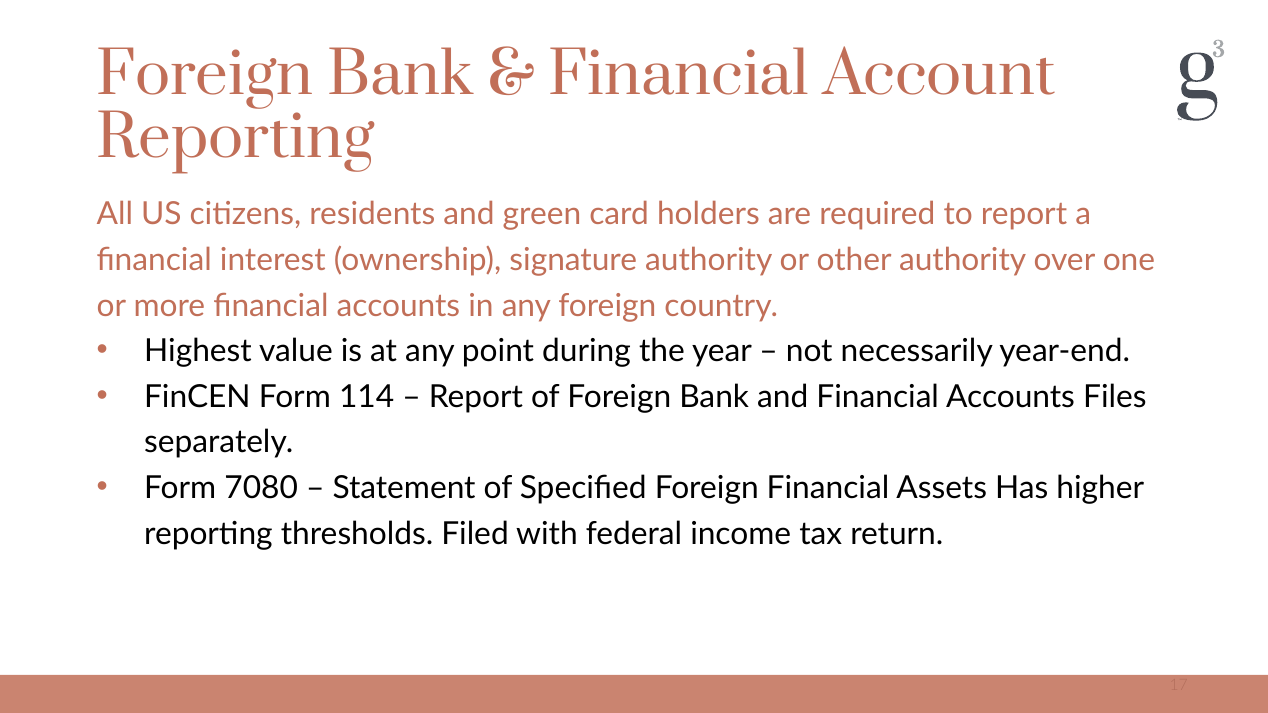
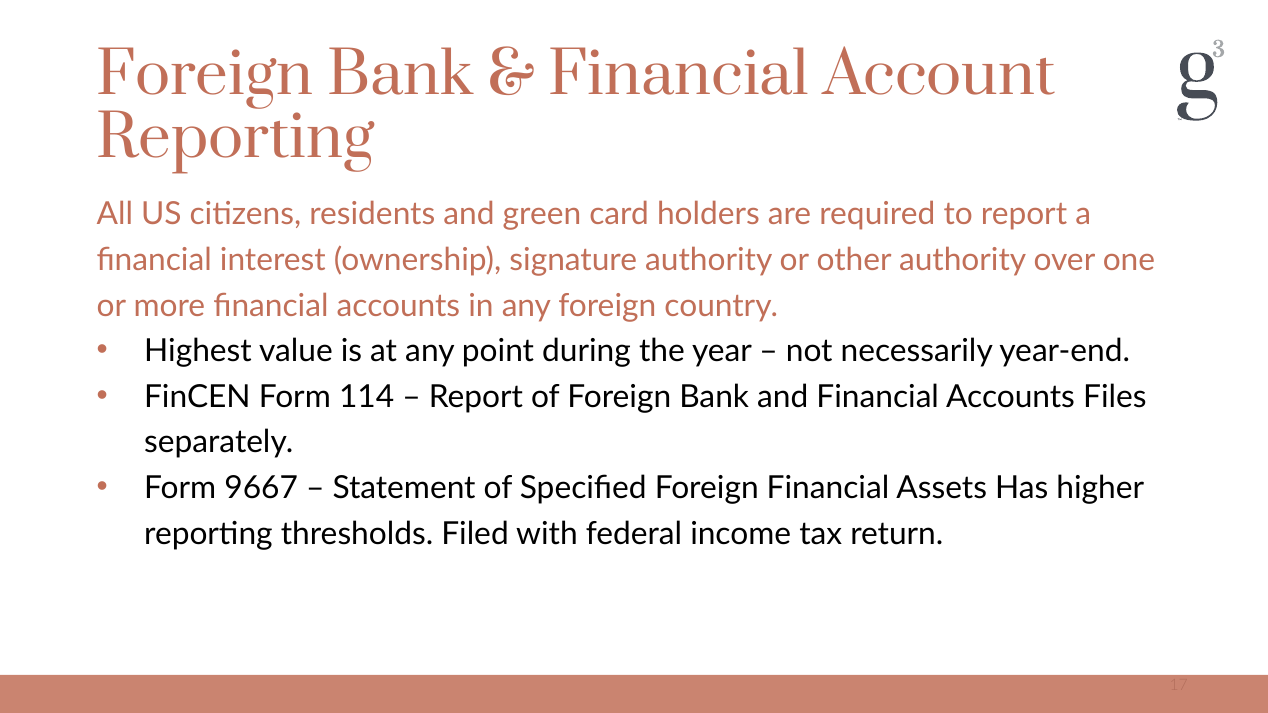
7080: 7080 -> 9667 (261, 488)
